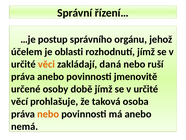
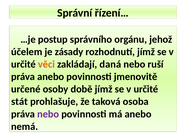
oblasti: oblasti -> zásady (69, 52)
věcí: věcí -> stát (19, 101)
nebo colour: orange -> purple (48, 114)
